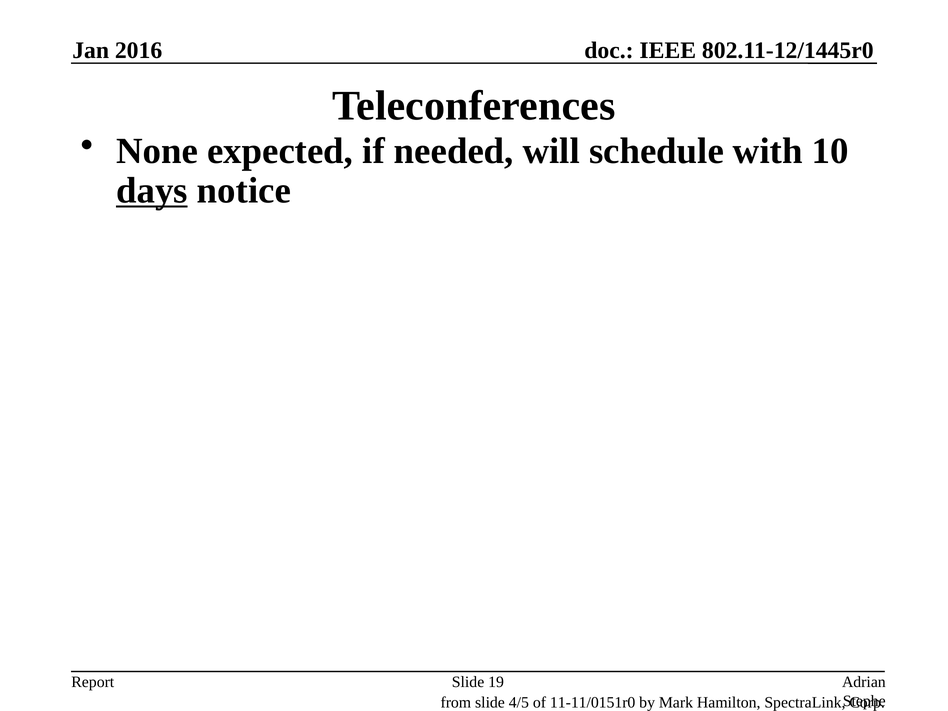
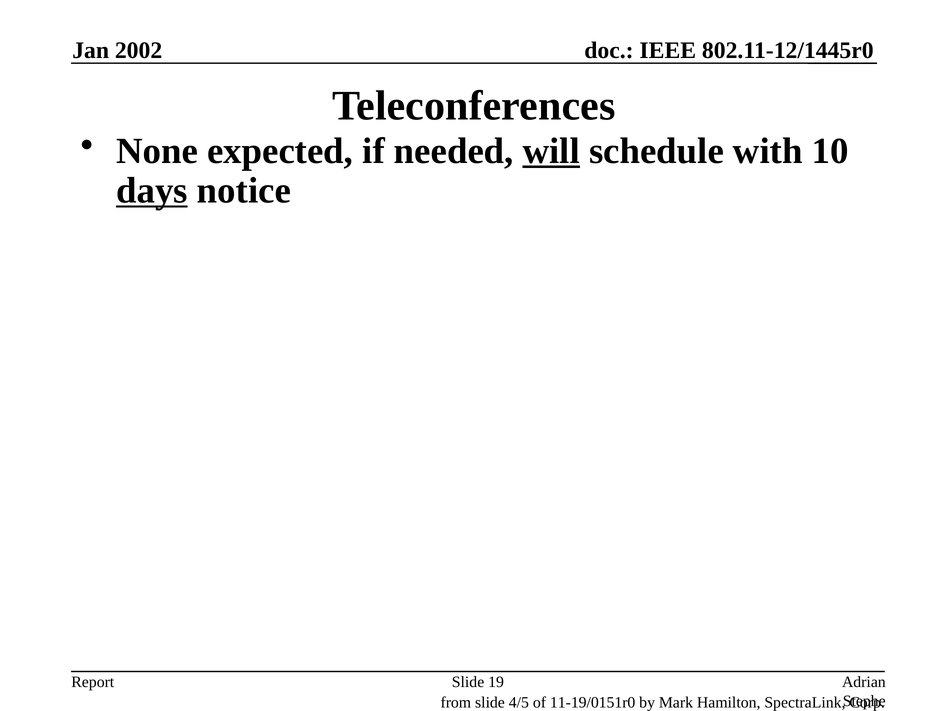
2016: 2016 -> 2002 (139, 51)
will underline: none -> present (551, 151)
11-11/0151r0: 11-11/0151r0 -> 11-19/0151r0 (593, 703)
